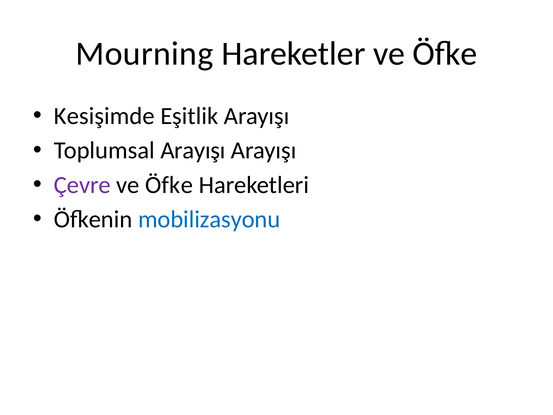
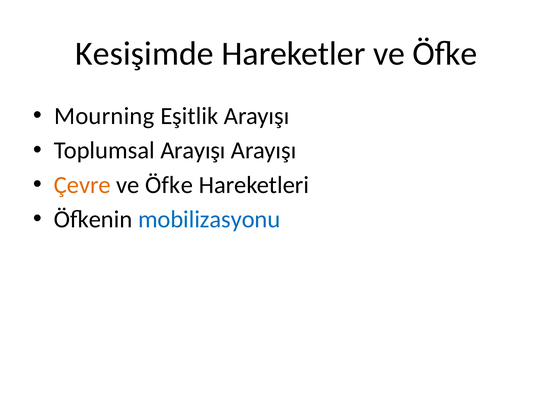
Mourning: Mourning -> Kesişimde (145, 54)
Kesişimde: Kesişimde -> Mourning (104, 116)
Çevre colour: purple -> orange (82, 185)
